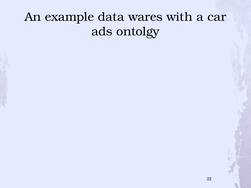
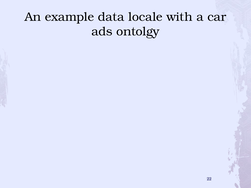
wares: wares -> locale (145, 17)
